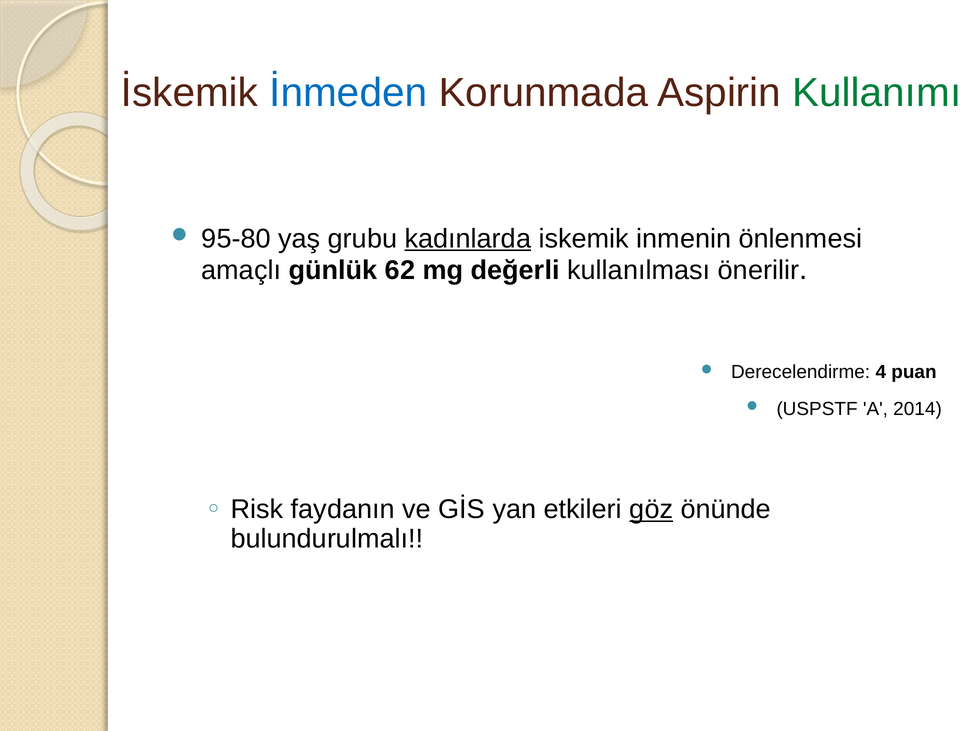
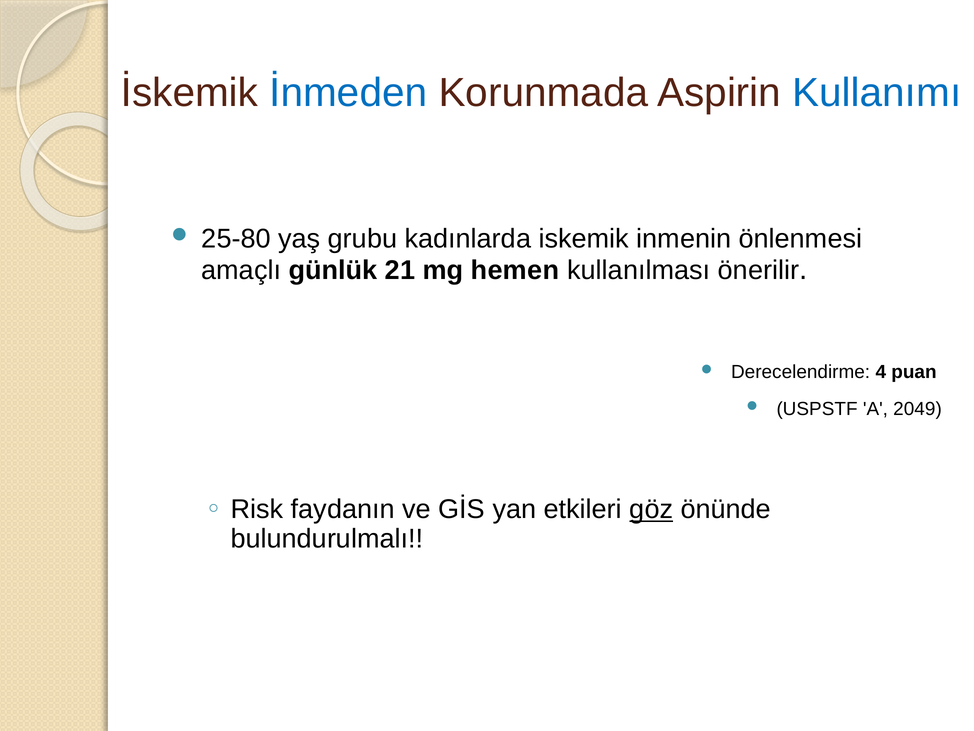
Kullanımı colour: green -> blue (877, 93)
95-80: 95-80 -> 25-80 (236, 239)
kadınlarda underline: present -> none (468, 239)
62: 62 -> 21 (400, 270)
değerli: değerli -> hemen (515, 270)
2014: 2014 -> 2049 (918, 409)
